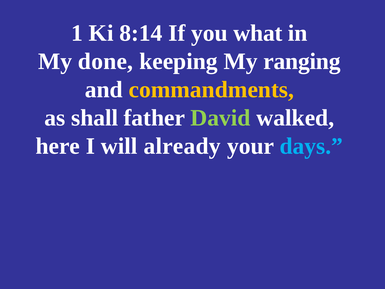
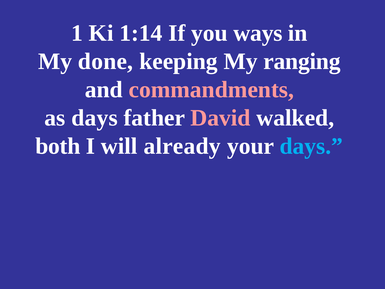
8:14: 8:14 -> 1:14 (141, 33)
what: what -> ways (258, 33)
commandments colour: yellow -> pink (211, 90)
as shall: shall -> days (95, 118)
David colour: light green -> pink (221, 118)
here: here -> both (58, 146)
